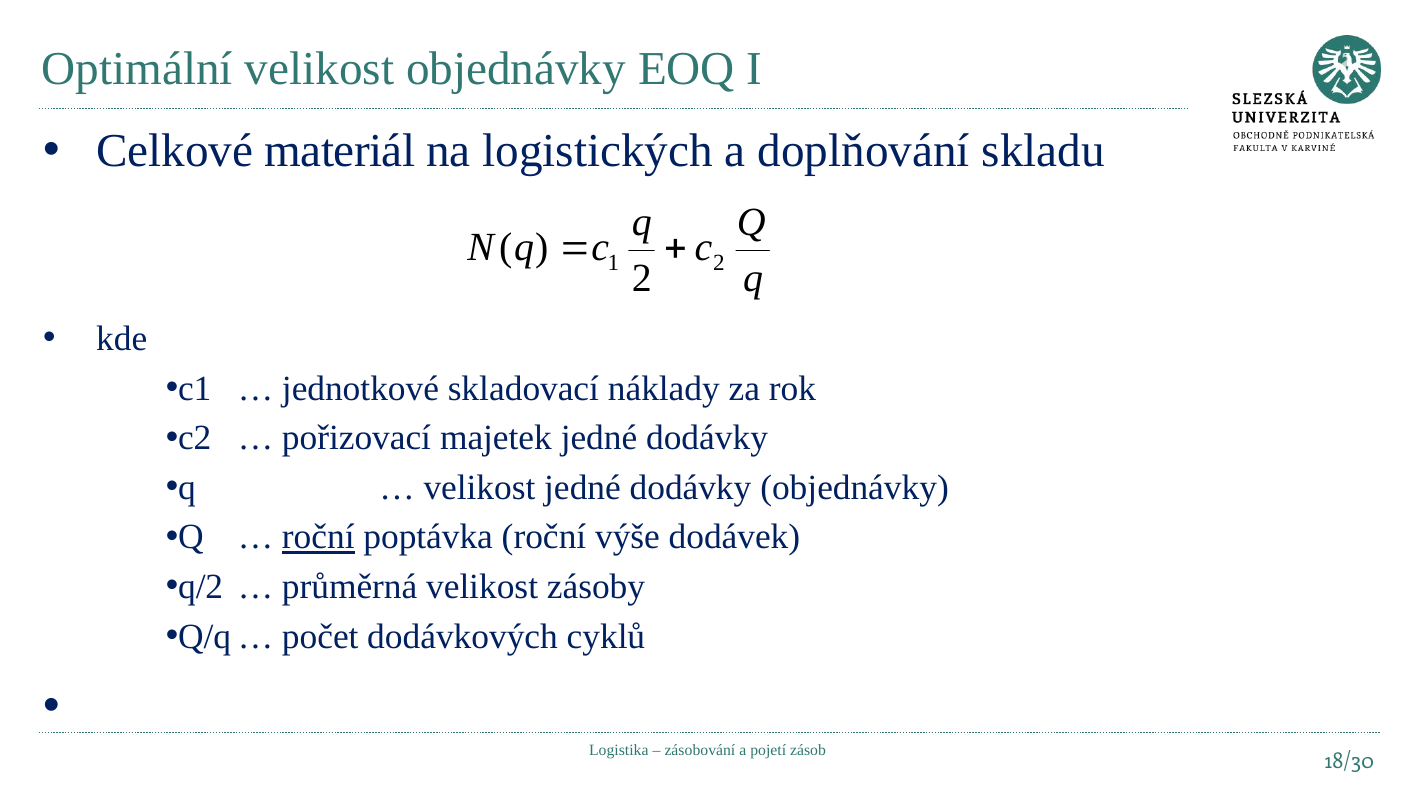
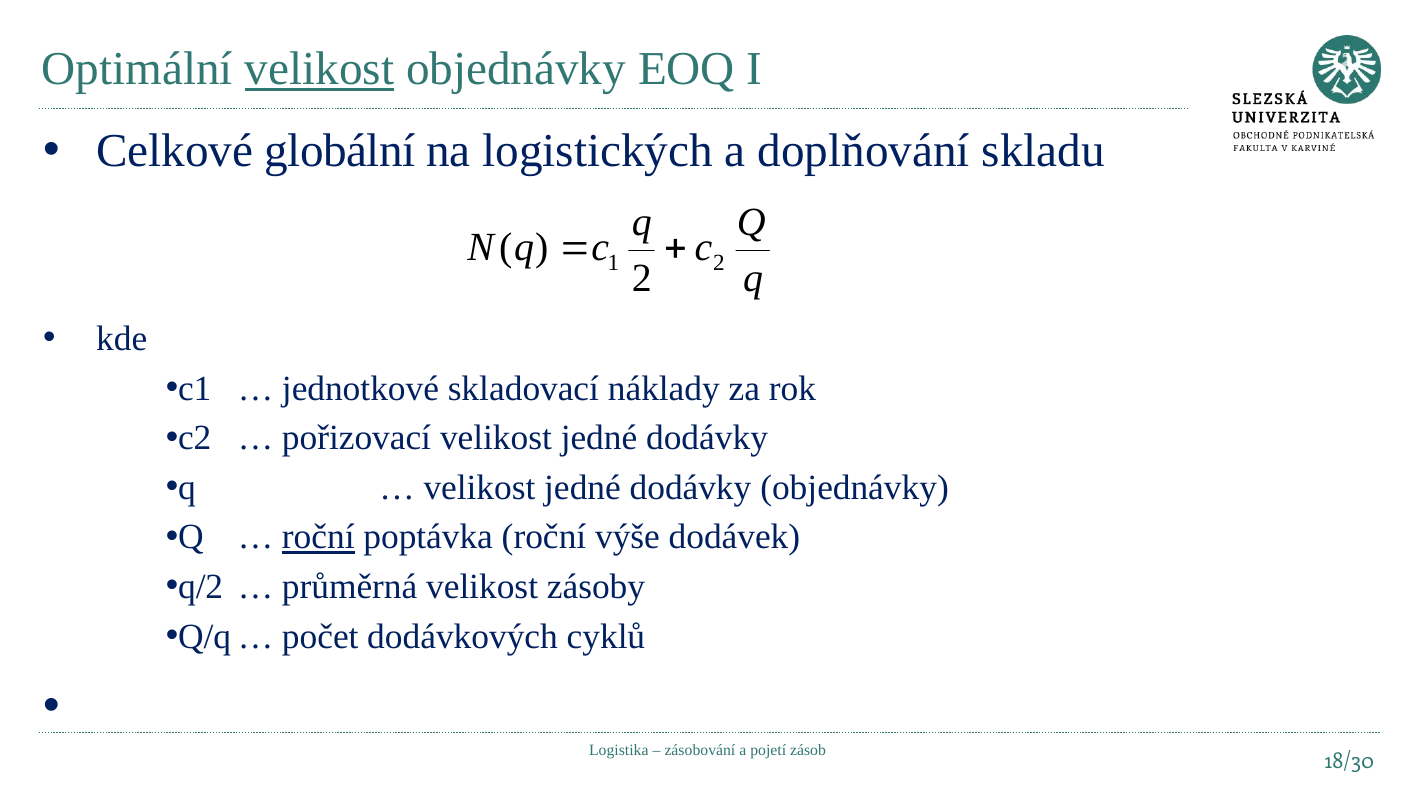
velikost underline: none -> present (320, 69)
materiál: materiál -> globální (340, 151)
pořizovací majetek: majetek -> velikost (496, 439)
